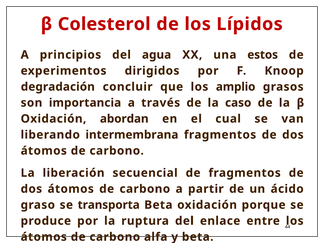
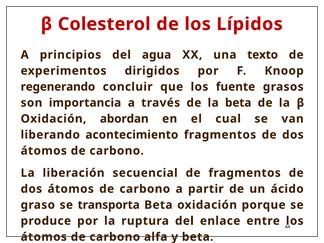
estos: estos -> texto (263, 55)
degradación: degradación -> regenerando (58, 87)
amplio: amplio -> fuente (236, 87)
la caso: caso -> beta (238, 103)
intermembrana: intermembrana -> acontecimiento (132, 135)
